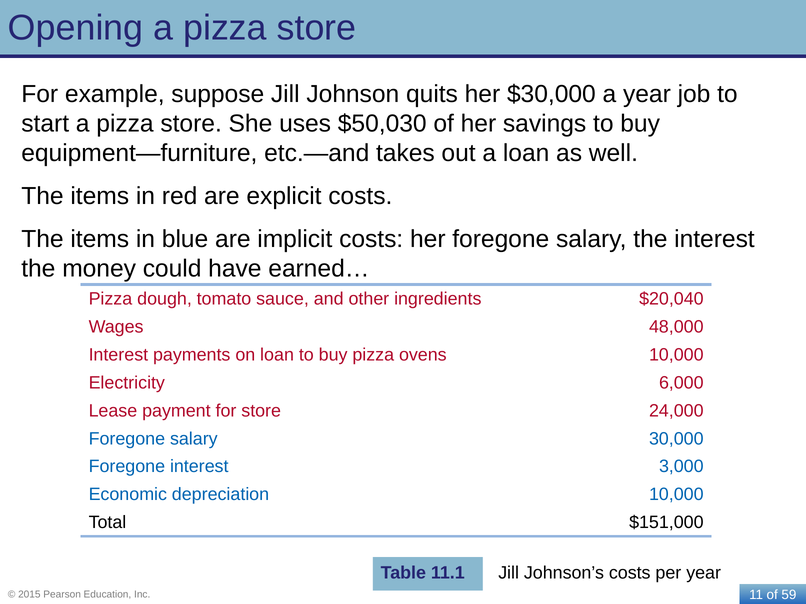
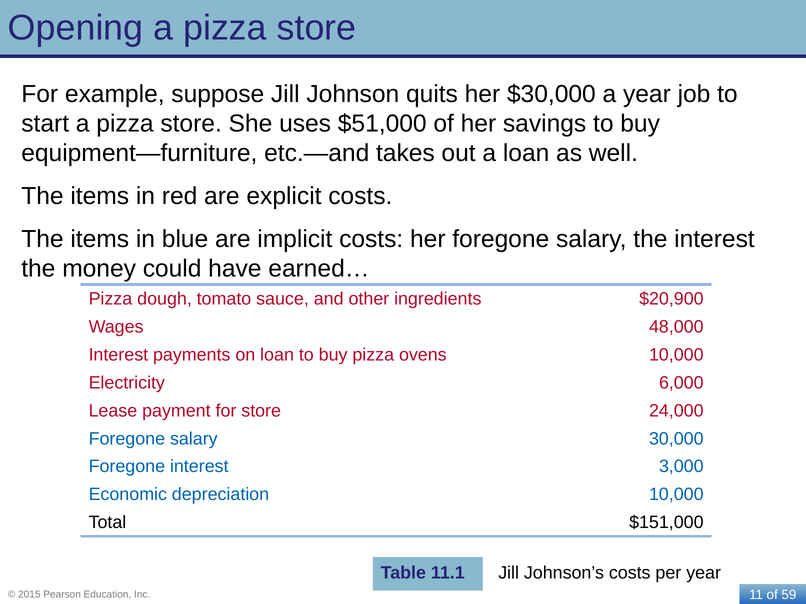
$50,030: $50,030 -> $51,000 (382, 124)
$20,040: $20,040 -> $20,900 (671, 299)
